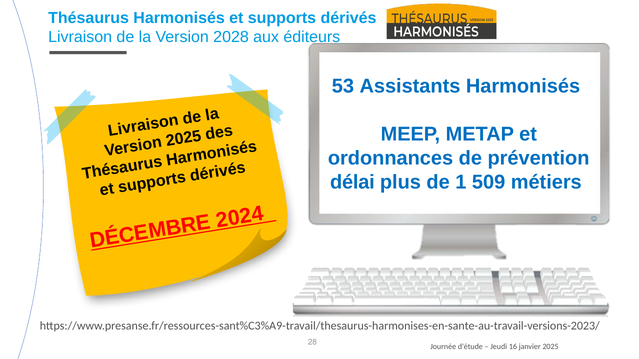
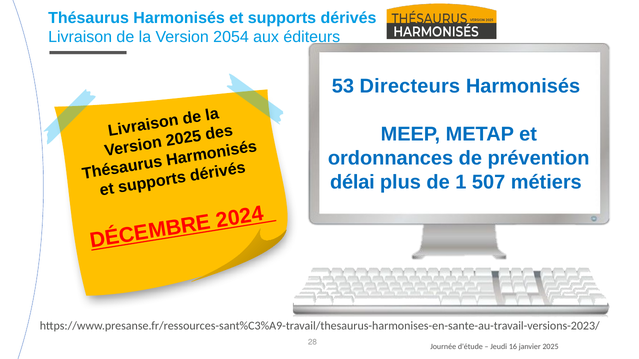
2028: 2028 -> 2054 (231, 37)
Assistants: Assistants -> Directeurs (410, 87)
509: 509 -> 507 (489, 182)
